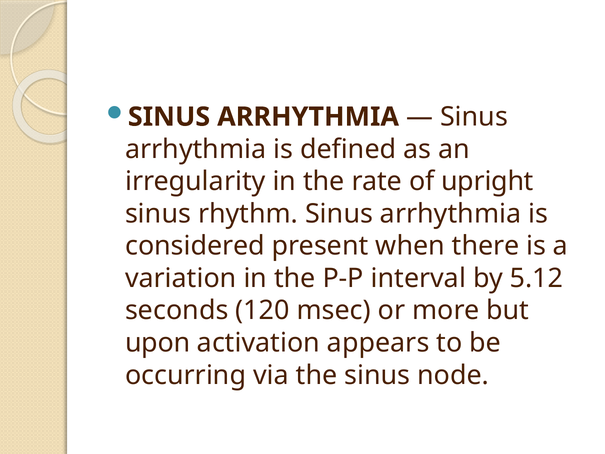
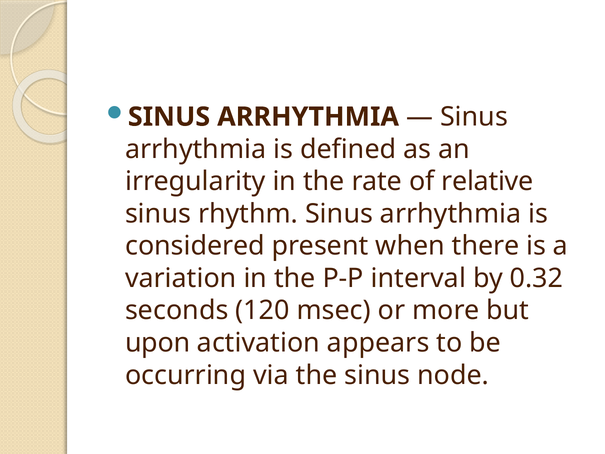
upright: upright -> relative (487, 181)
5.12: 5.12 -> 0.32 (536, 278)
